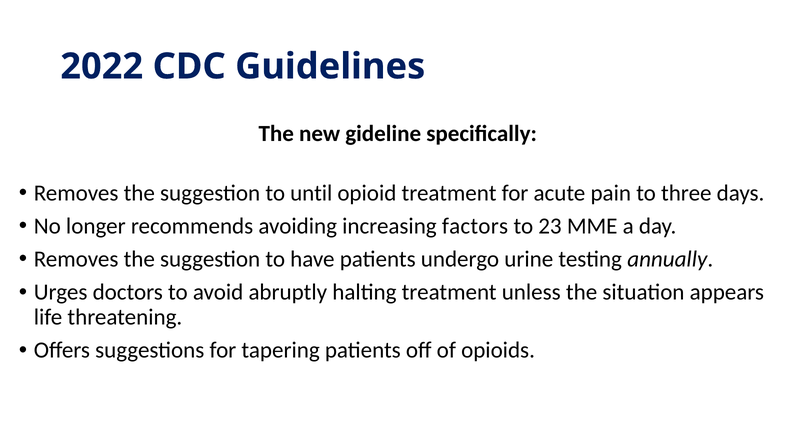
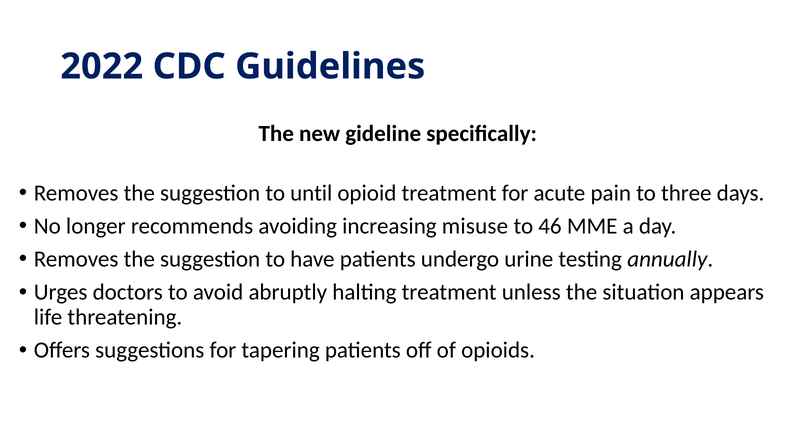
factors: factors -> misuse (475, 226)
23: 23 -> 46 (550, 226)
